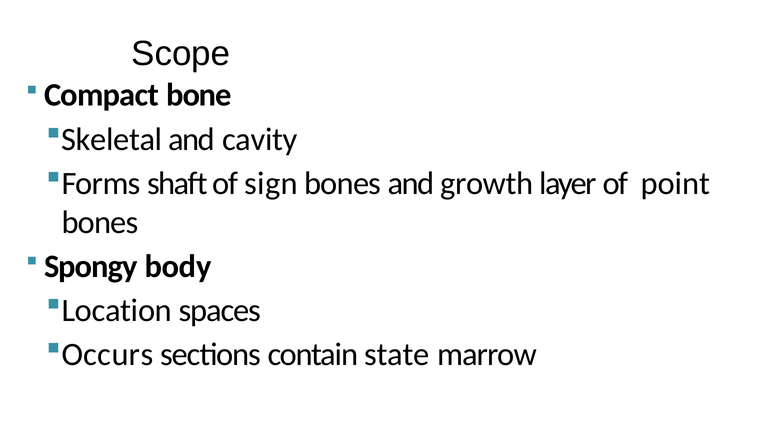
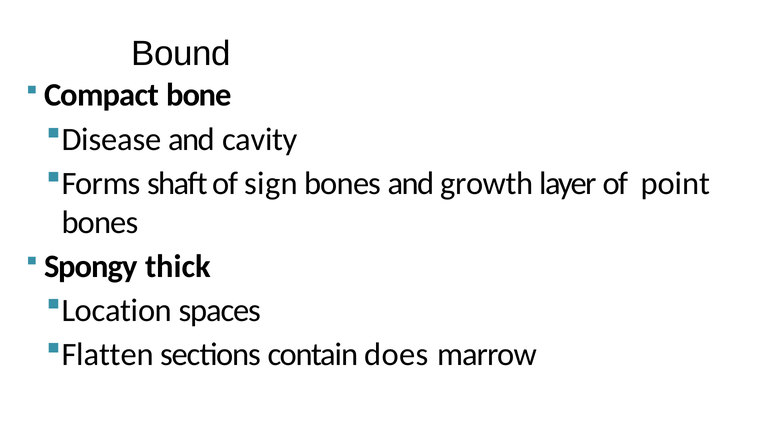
Scope: Scope -> Bound (181, 53)
Skeletal: Skeletal -> Disease (112, 139)
body: body -> thick (178, 266)
Occurs: Occurs -> Flatten (108, 354)
state: state -> does (397, 354)
